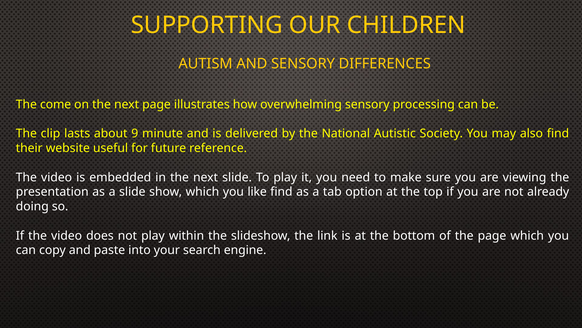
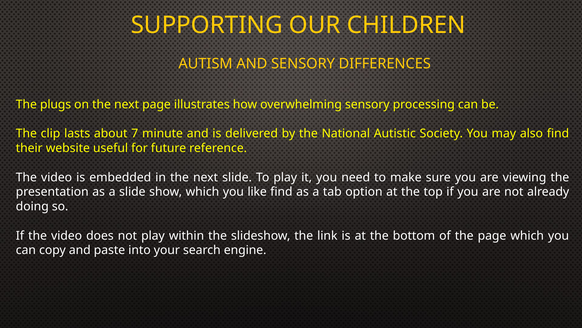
come: come -> plugs (56, 104)
9: 9 -> 7 (135, 133)
